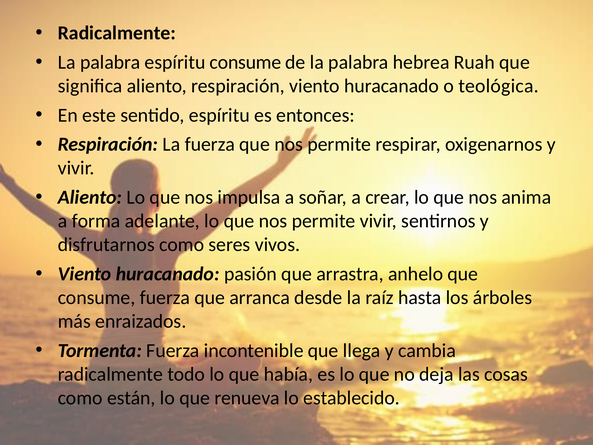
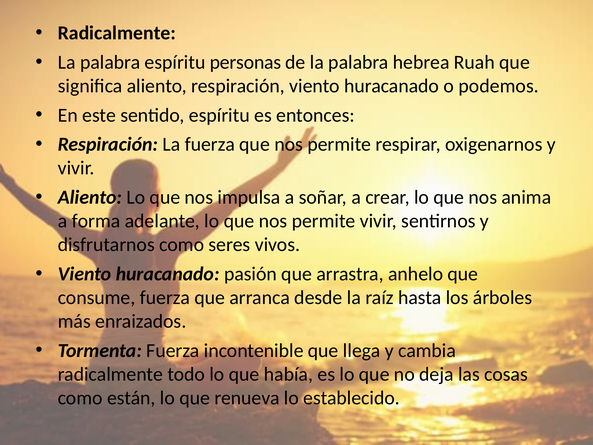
espíritu consume: consume -> personas (245, 62)
teológica: teológica -> podemos (499, 86)
